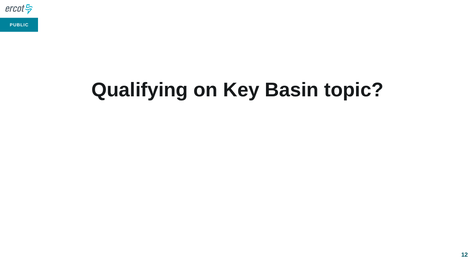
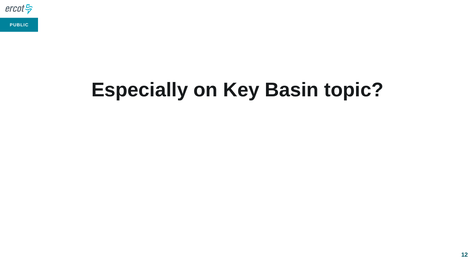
Qualifying: Qualifying -> Especially (140, 90)
